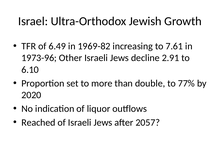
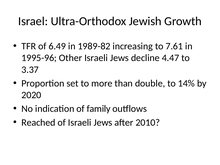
1969-82: 1969-82 -> 1989-82 (94, 46)
1973-96: 1973-96 -> 1995-96 (39, 58)
2.91: 2.91 -> 4.47 (171, 58)
6.10: 6.10 -> 3.37 (30, 70)
77%: 77% -> 14% (186, 83)
liquor: liquor -> family (99, 109)
2057: 2057 -> 2010 (148, 122)
